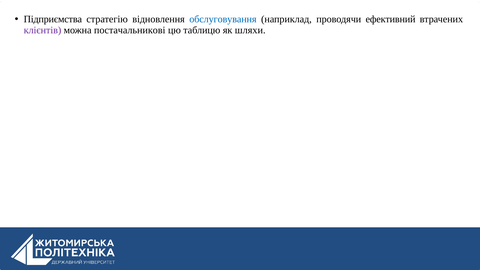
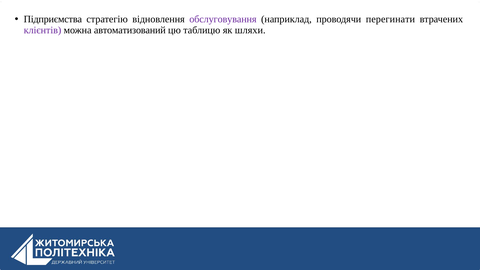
обслуговування colour: blue -> purple (223, 19)
ефективний: ефективний -> перегинати (390, 19)
постачальникові: постачальникові -> автоматизований (130, 30)
